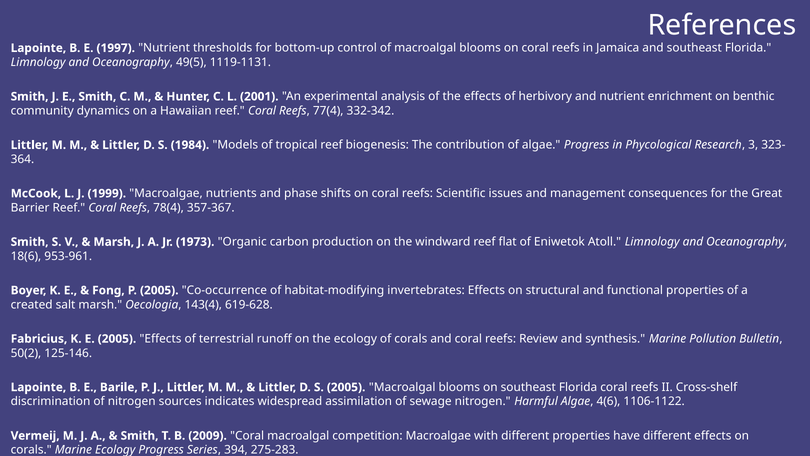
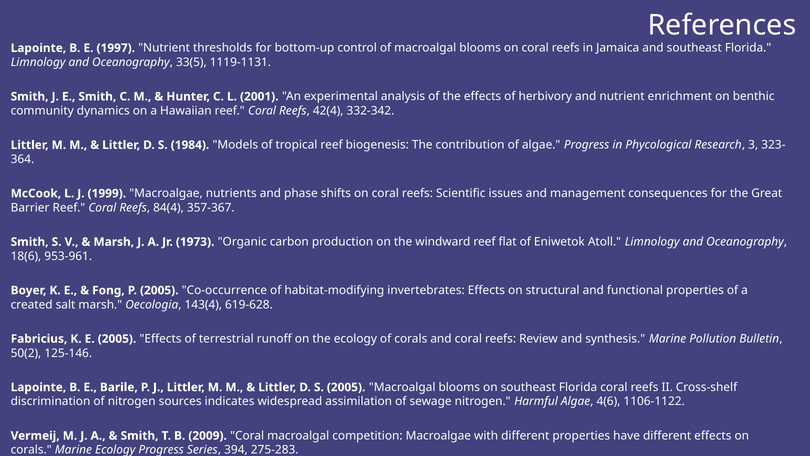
49(5: 49(5 -> 33(5 (191, 62)
77(4: 77(4 -> 42(4 (328, 111)
78(4: 78(4 -> 84(4 (169, 208)
